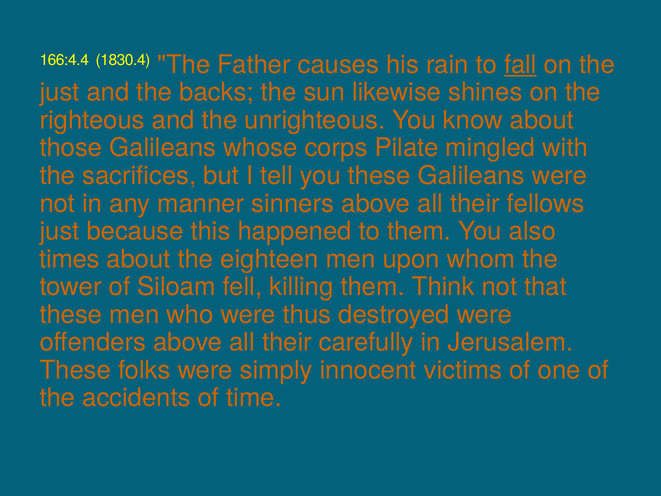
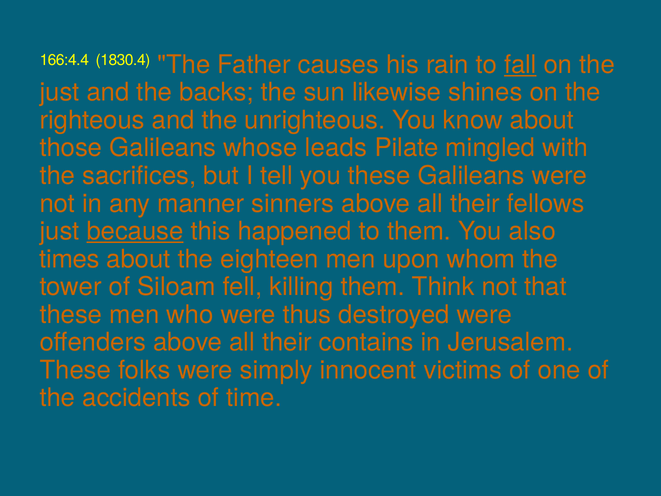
corps: corps -> leads (336, 148)
because underline: none -> present (135, 231)
carefully: carefully -> contains (366, 342)
